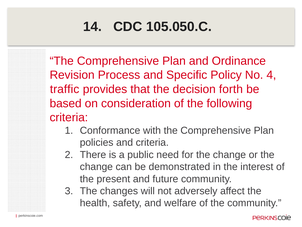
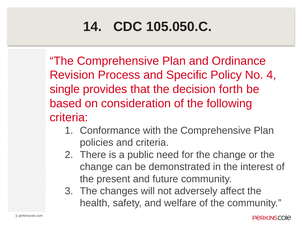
traffic: traffic -> single (65, 89)
